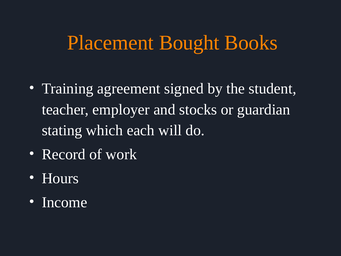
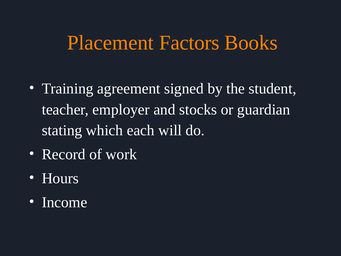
Bought: Bought -> Factors (189, 43)
